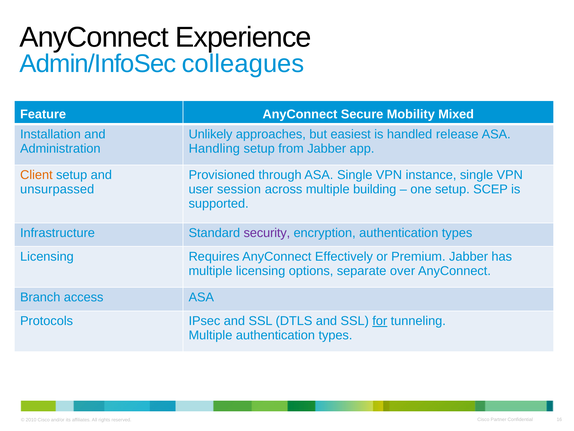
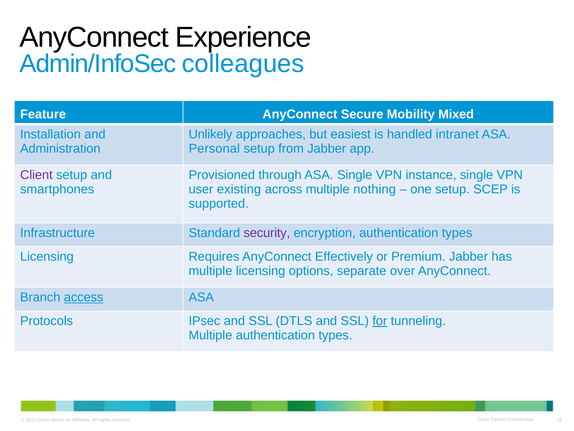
release: release -> intranet (457, 134)
Handling: Handling -> Personal (214, 148)
Client colour: orange -> purple (36, 175)
unsurpassed: unsurpassed -> smartphones (57, 189)
session: session -> existing (239, 189)
building: building -> nothing (375, 189)
access underline: none -> present (84, 297)
